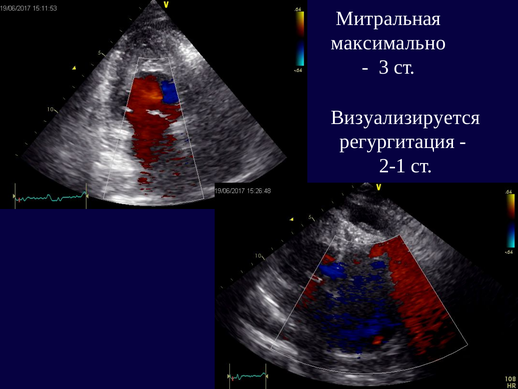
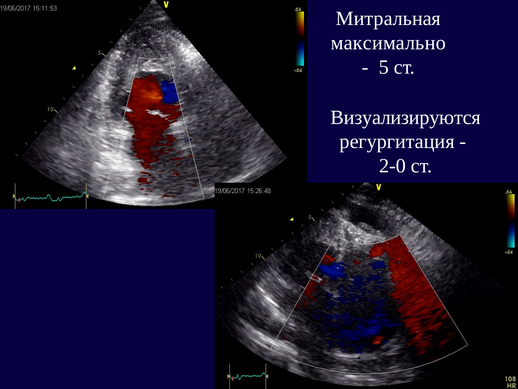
3: 3 -> 5 (384, 67)
Визуализируется: Визуализируется -> Визуализируются (406, 117)
2-1: 2-1 -> 2-0 (392, 166)
